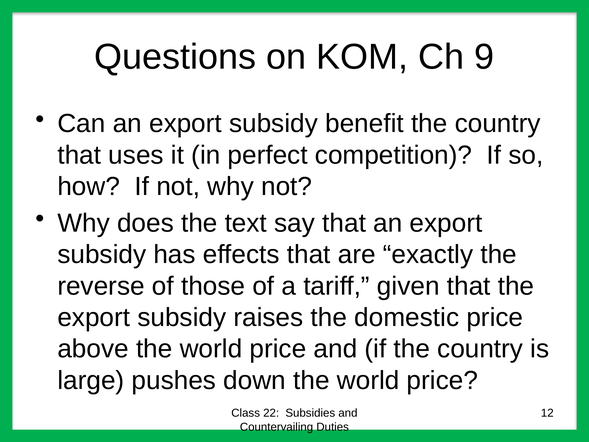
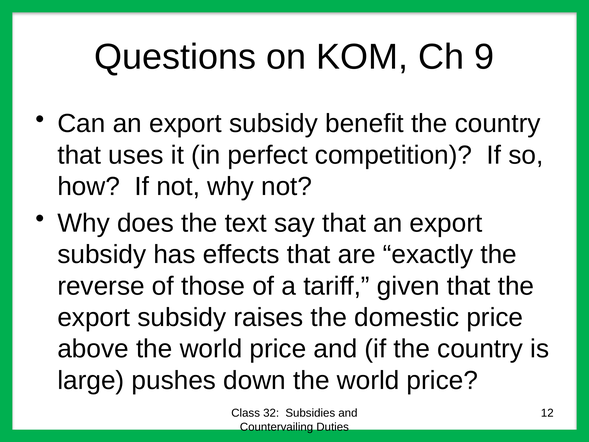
22: 22 -> 32 (271, 413)
